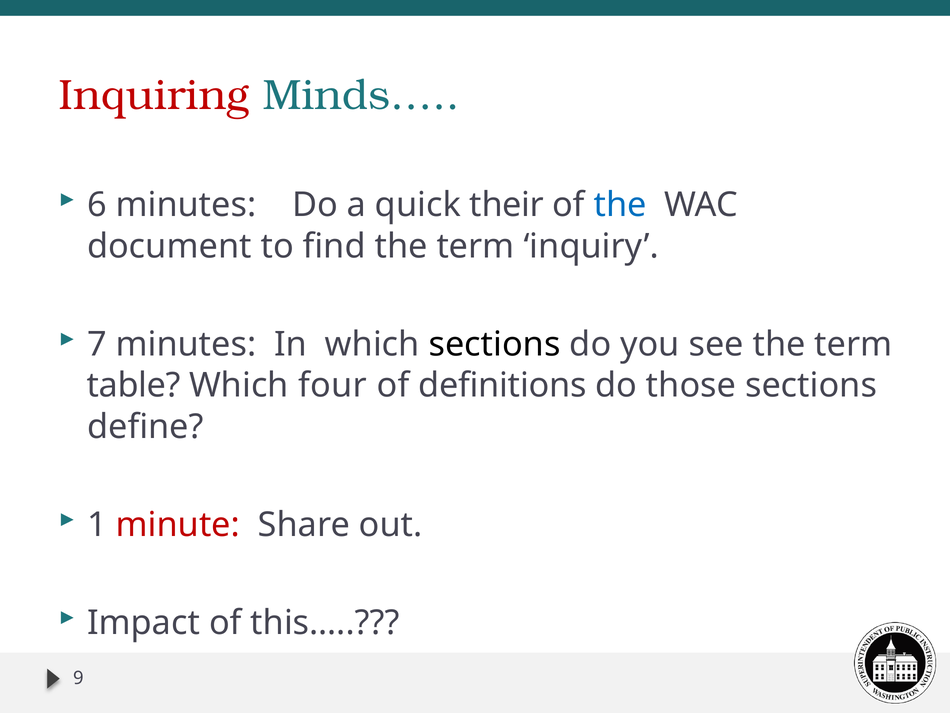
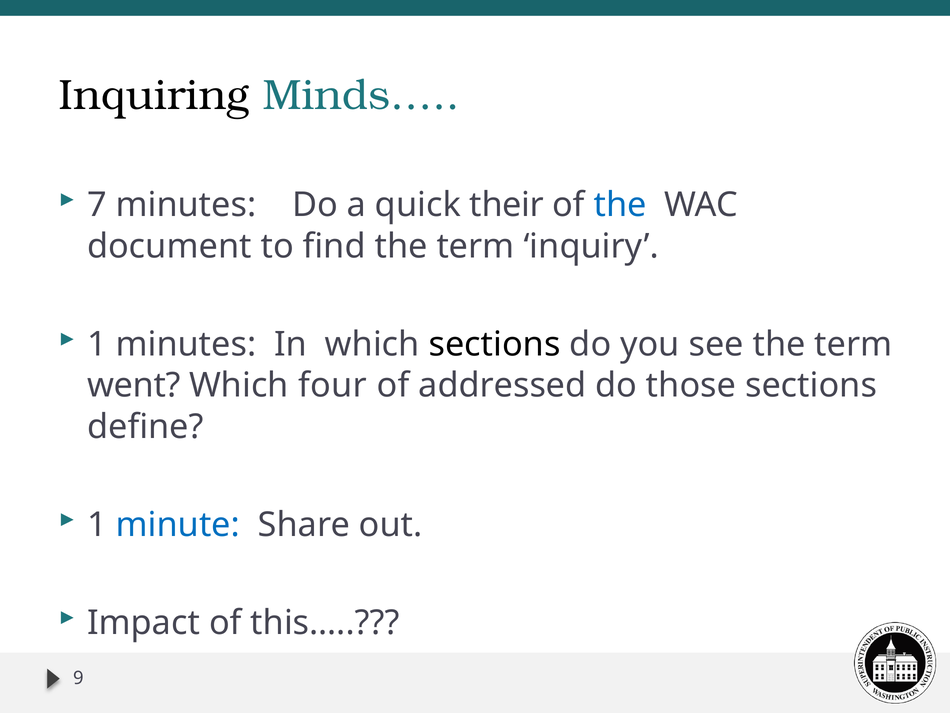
Inquiring colour: red -> black (154, 95)
6: 6 -> 7 (97, 205)
7: 7 -> 1 (97, 344)
table: table -> went (134, 385)
definitions: definitions -> addressed (502, 385)
minute colour: red -> blue (178, 525)
